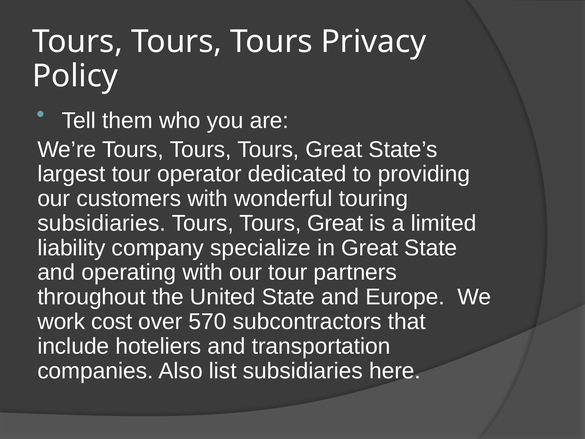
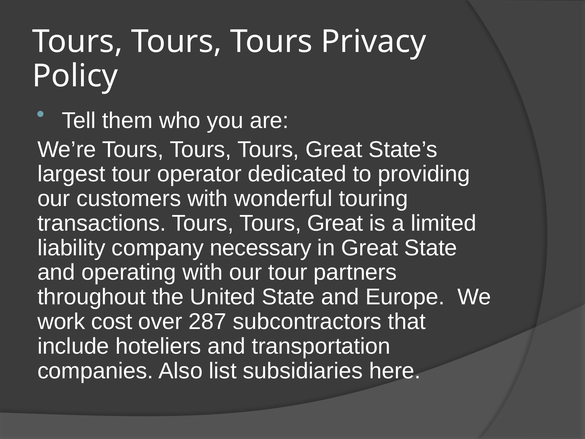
subsidiaries: subsidiaries -> transactions (102, 223)
specialize: specialize -> necessary (261, 248)
570: 570 -> 287 (208, 321)
